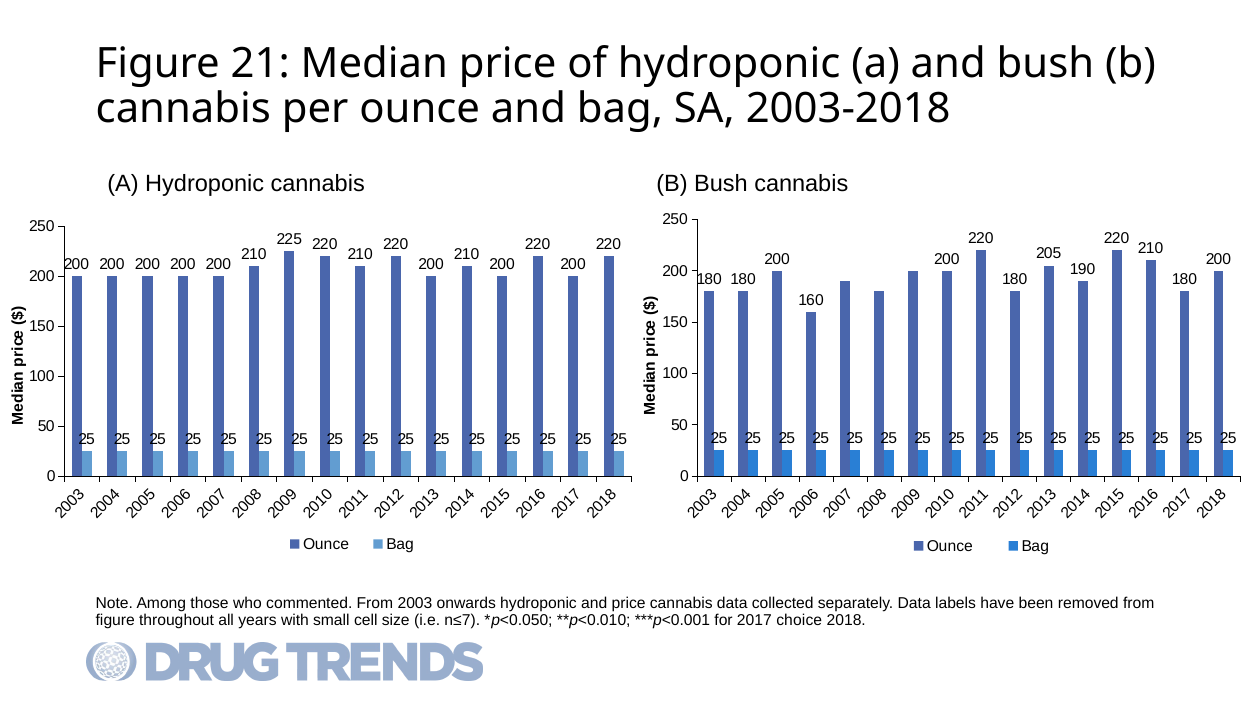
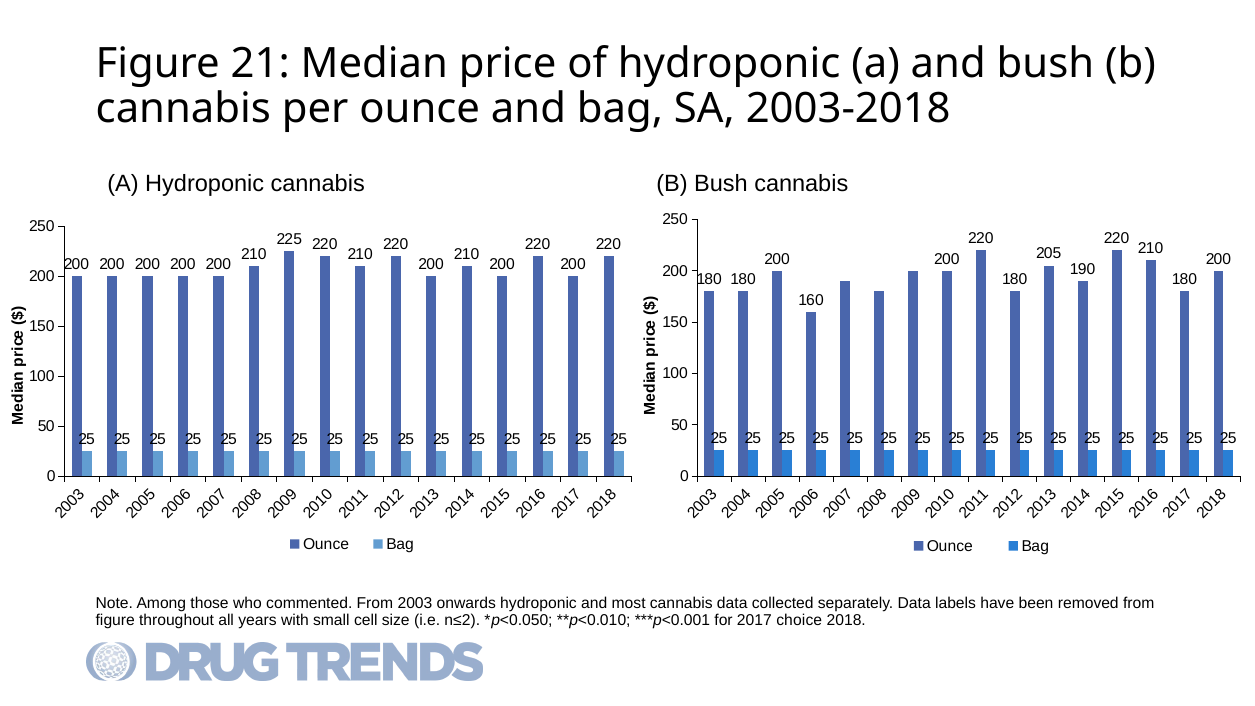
and price: price -> most (629, 603)
n≤7: n≤7 -> n≤2 (462, 620)
